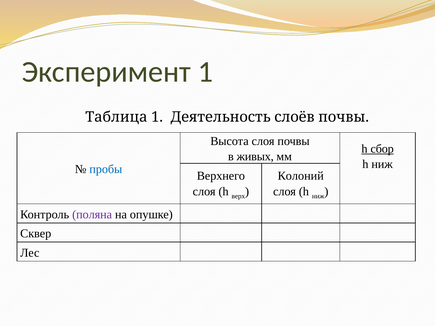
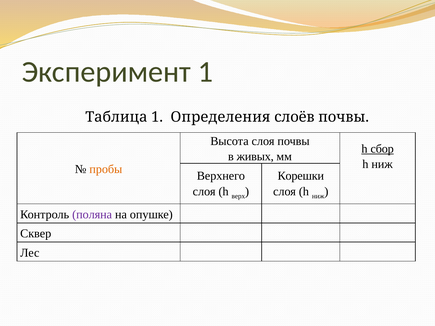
Деятельность: Деятельность -> Определения (220, 117)
пробы colour: blue -> orange (106, 169)
Колоний: Колоний -> Корешки (301, 176)
